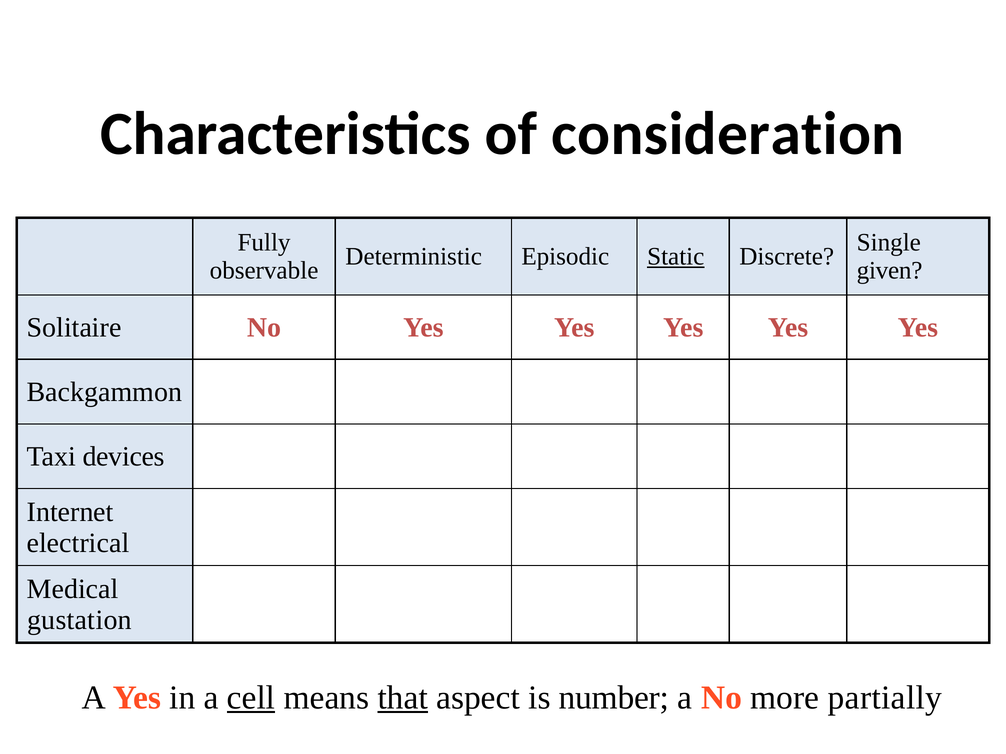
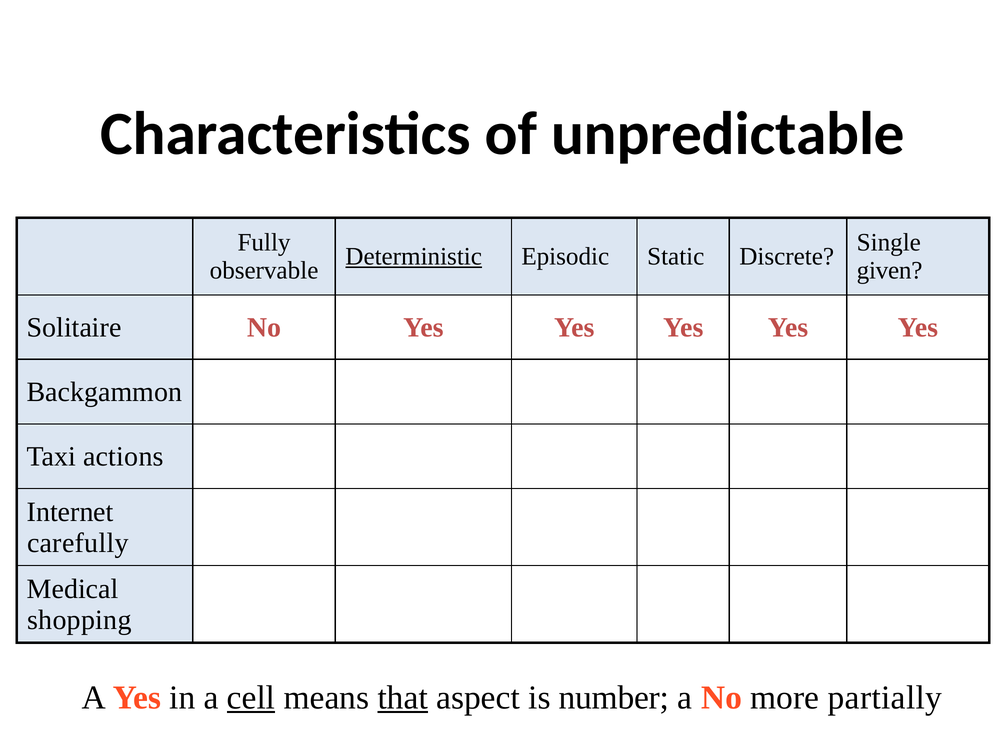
consideration: consideration -> unpredictable (728, 134)
Deterministic underline: none -> present (414, 257)
Static underline: present -> none (676, 257)
devices: devices -> actions (123, 457)
electrical: electrical -> carefully (78, 543)
gustation: gustation -> shopping (79, 620)
